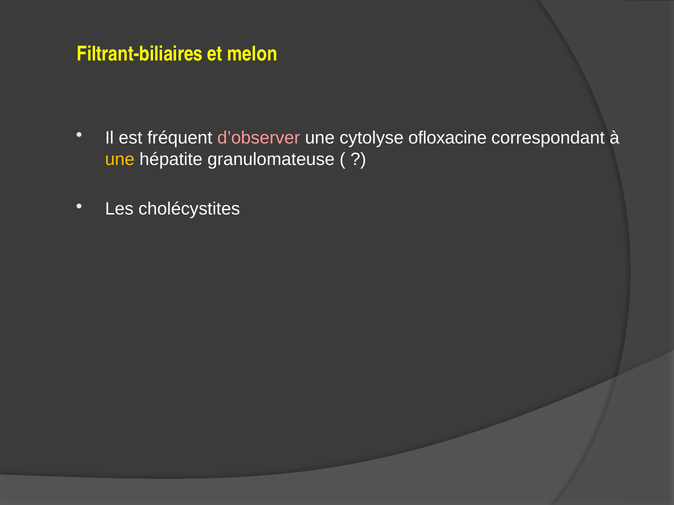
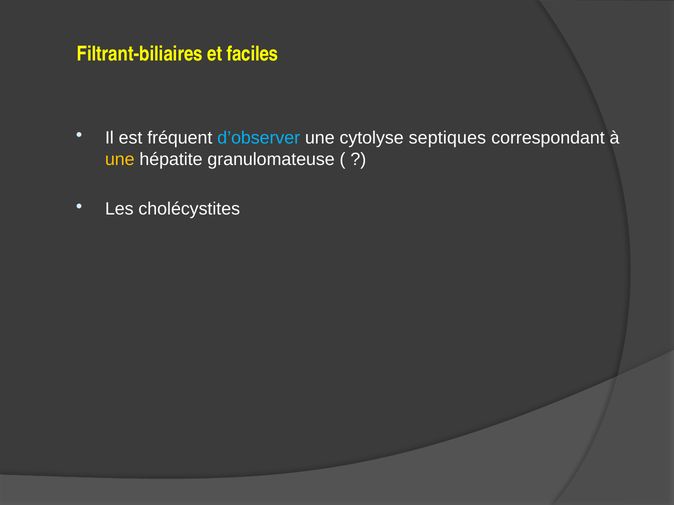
melon: melon -> faciles (252, 54)
d’observer colour: pink -> light blue (259, 138)
ofloxacine: ofloxacine -> septiques (447, 138)
